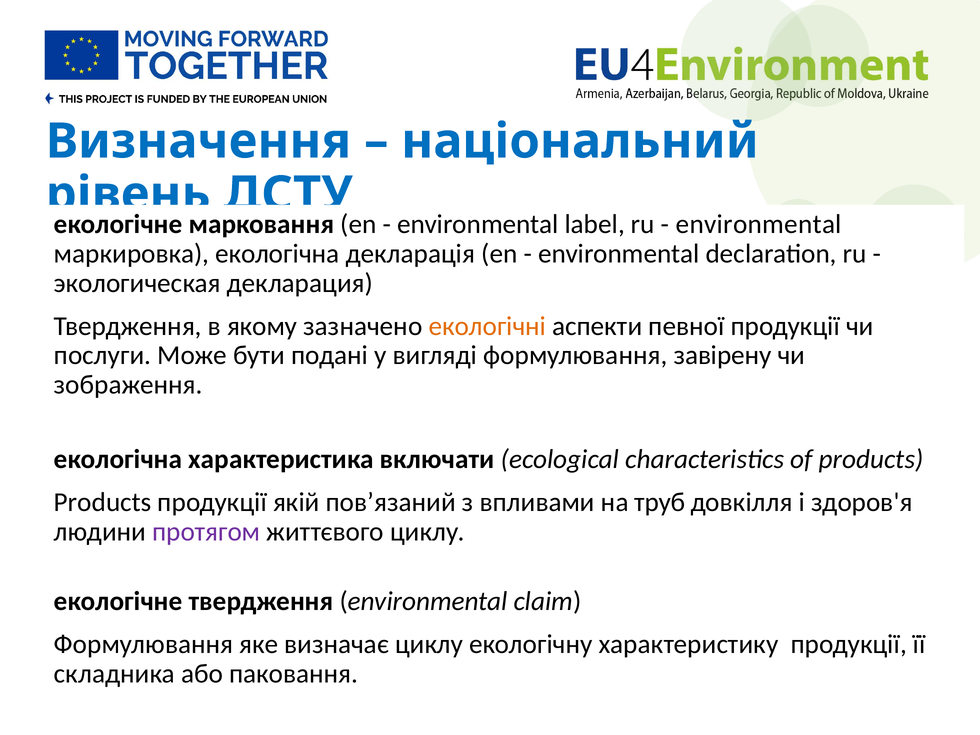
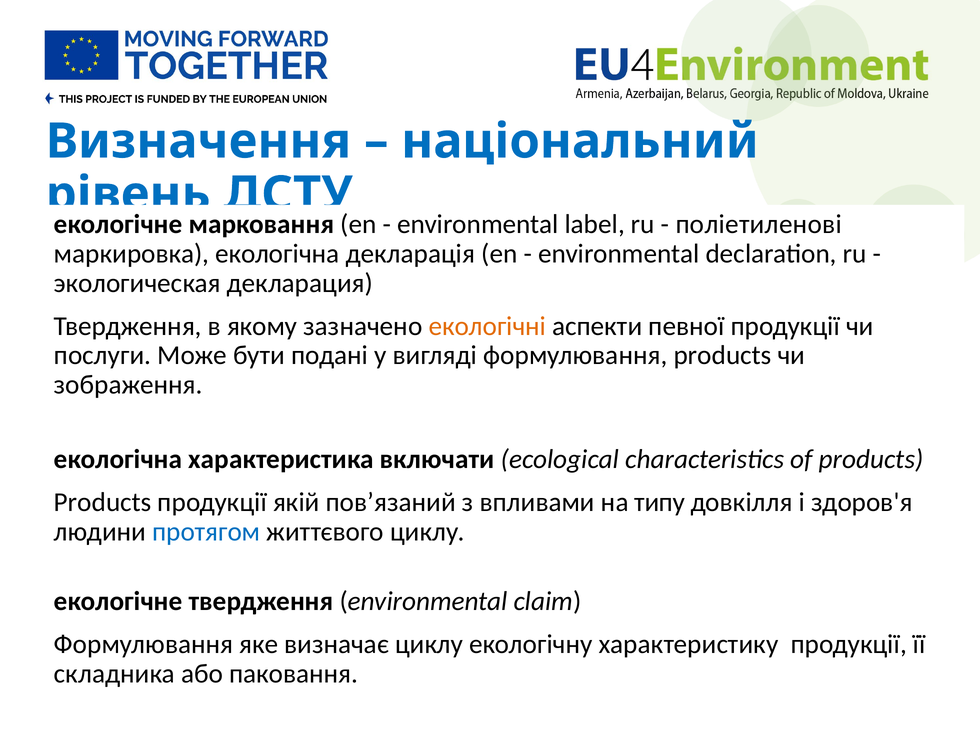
environmental: environmental -> поліетиленові (759, 224)
формулювання завірену: завірену -> products (723, 355)
труб: труб -> типу (660, 502)
протягом colour: purple -> blue (206, 532)
